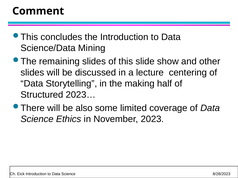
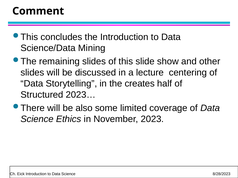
making: making -> creates (140, 84)
